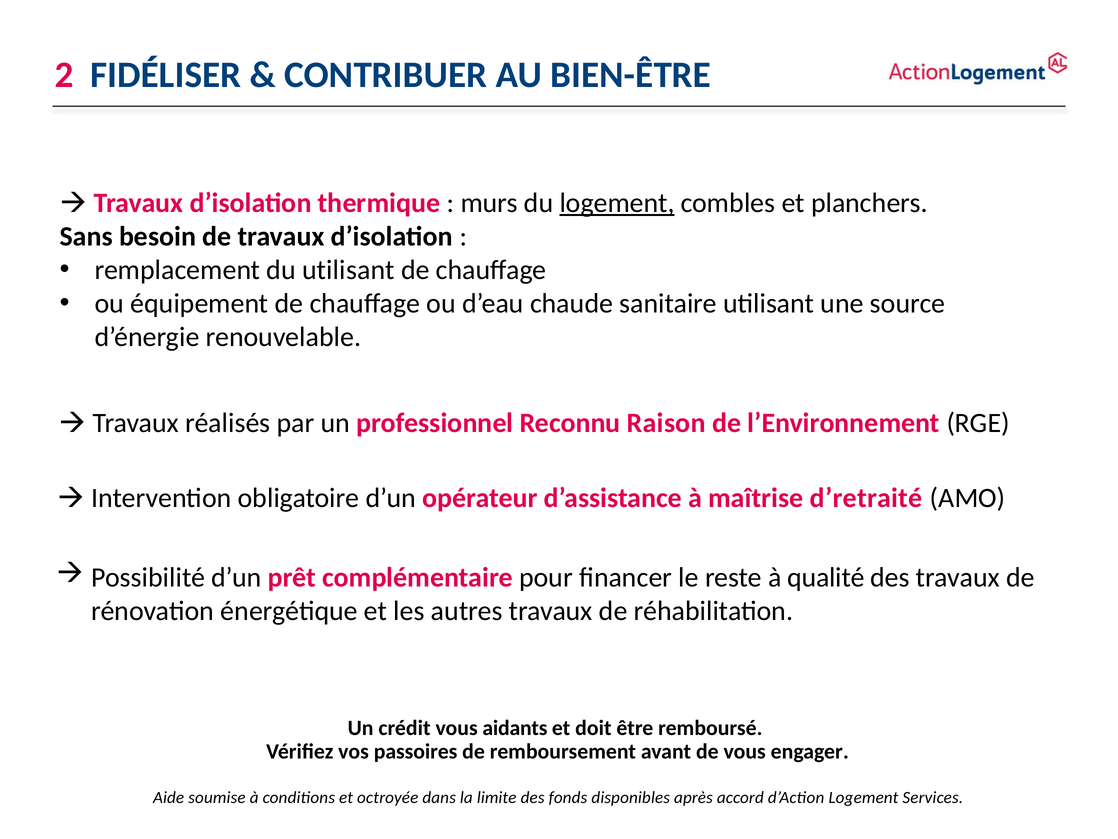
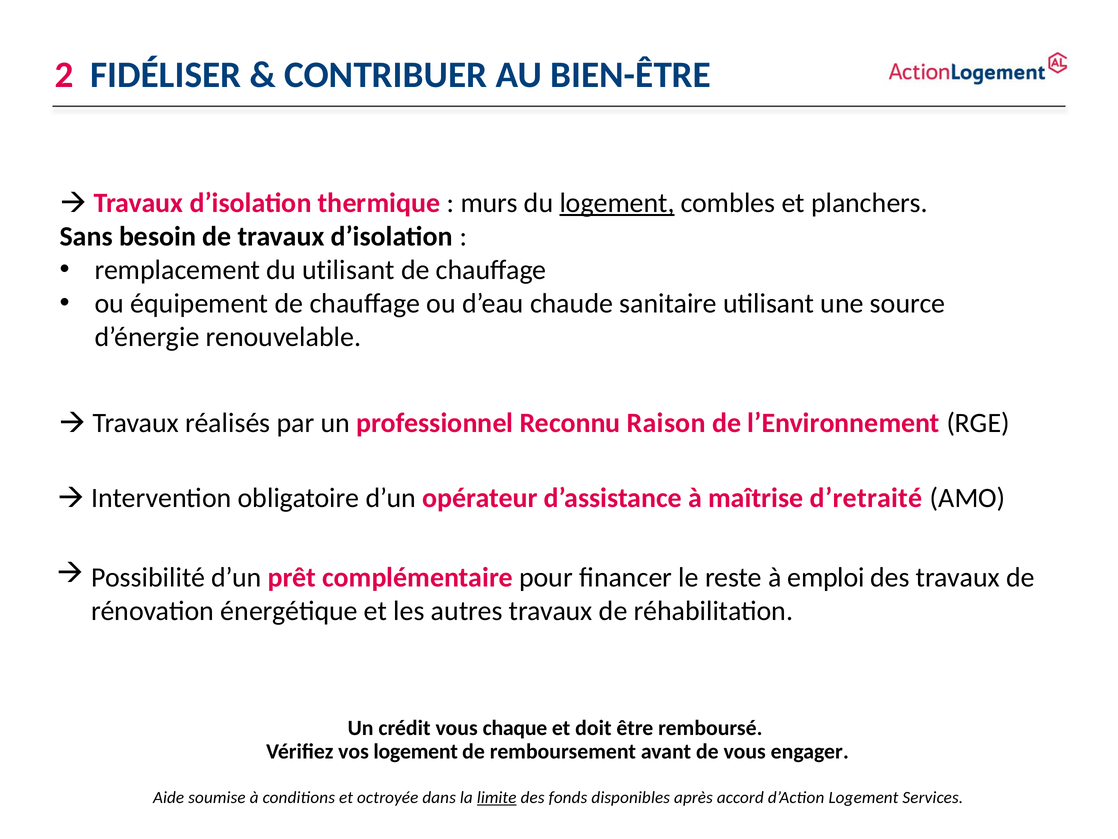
qualité: qualité -> emploi (826, 577)
aidants: aidants -> chaque (515, 728)
vos passoires: passoires -> logement (416, 751)
limite underline: none -> present (497, 797)
